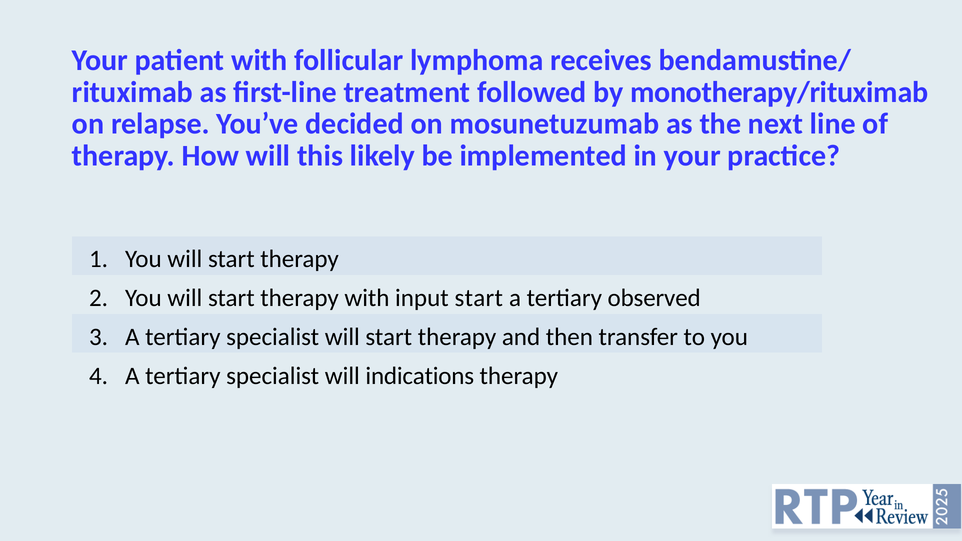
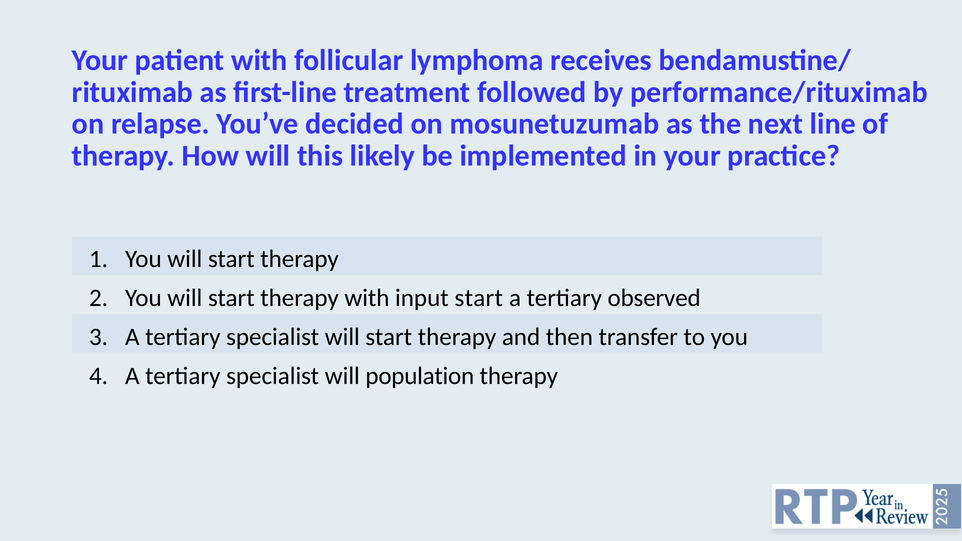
monotherapy/rituximab: monotherapy/rituximab -> performance/rituximab (779, 92)
indications: indications -> population (420, 376)
